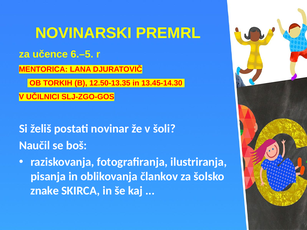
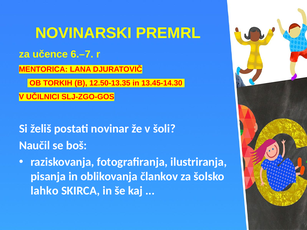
6.–5: 6.–5 -> 6.–7 (82, 54)
znake: znake -> lahko (45, 191)
